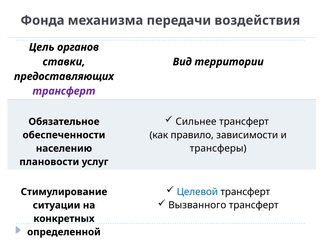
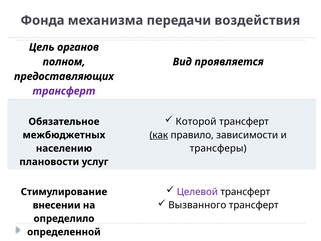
ставки: ставки -> полном (64, 62)
территории: территории -> проявляется (229, 62)
Сильнее: Сильнее -> Которой (196, 122)
как underline: none -> present (159, 135)
обеспеченности: обеспеченности -> межбюджетных (64, 135)
Целевой colour: blue -> purple (197, 192)
ситуации: ситуации -> внесении (57, 205)
конкретных: конкретных -> определило (64, 218)
